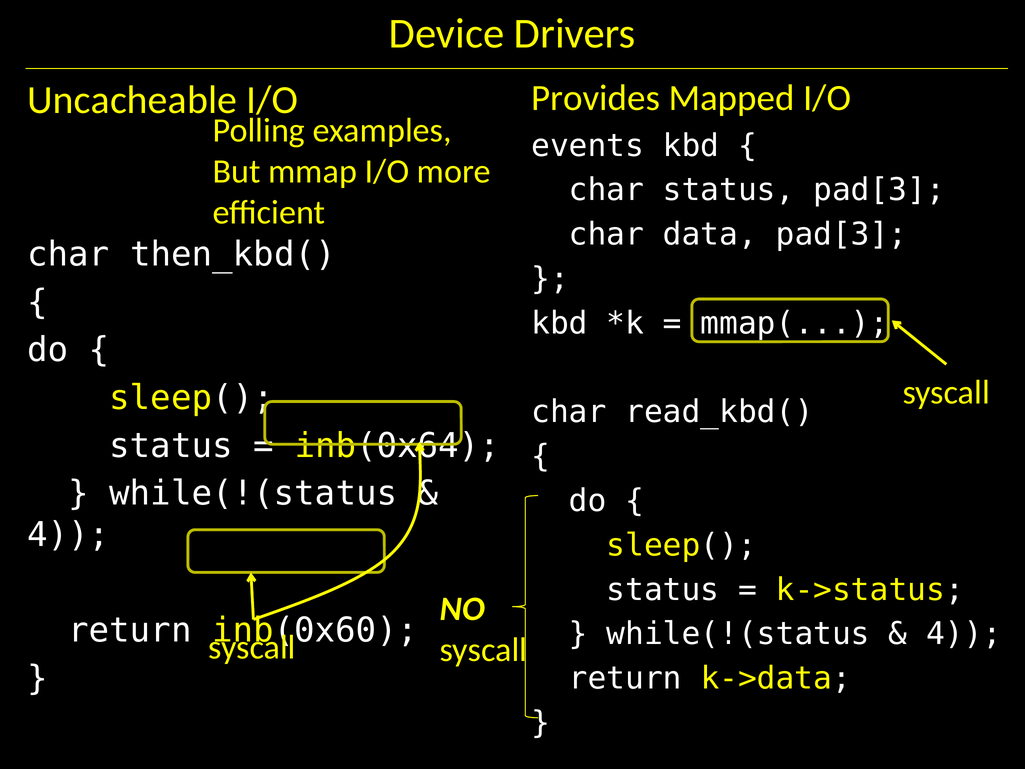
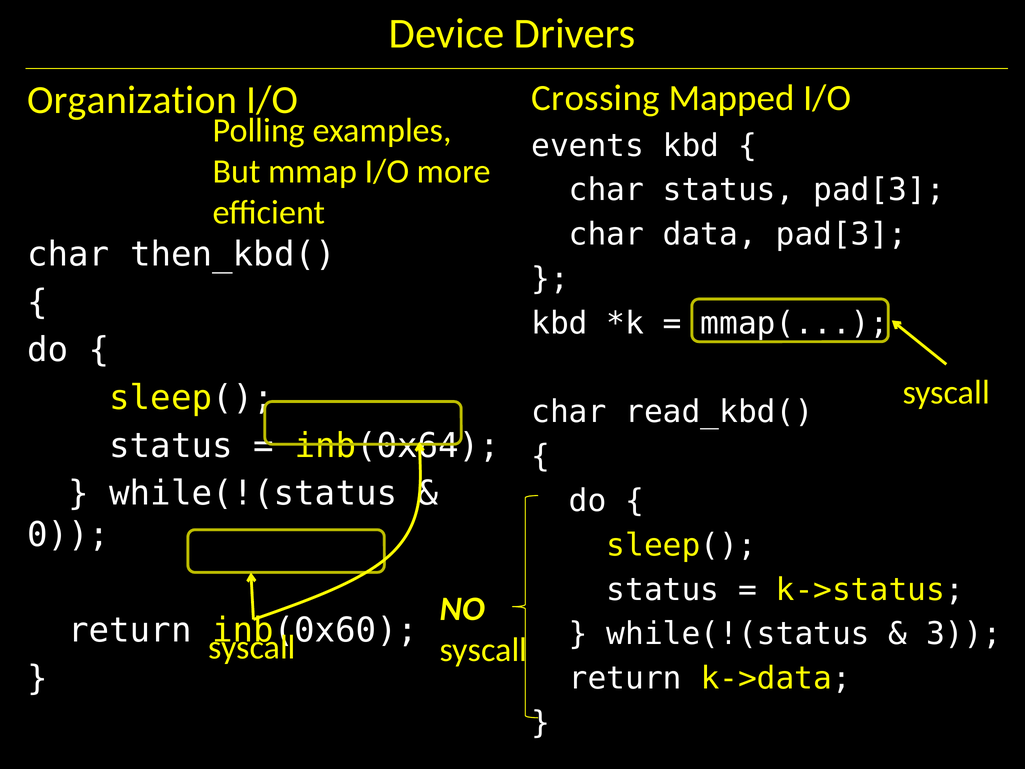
Provides: Provides -> Crossing (596, 98)
Uncacheable: Uncacheable -> Organization (132, 100)
4: 4 -> 0 (68, 535)
4: 4 -> 3 (964, 634)
